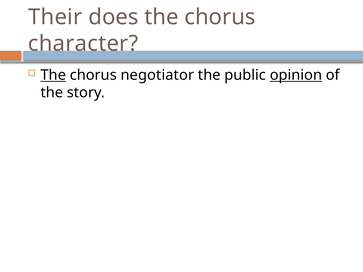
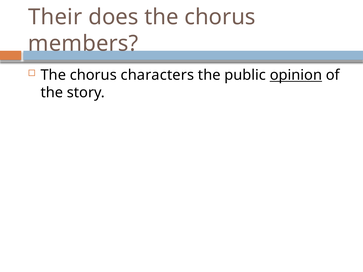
character: character -> members (83, 44)
The underline: present -> none (53, 75)
negotiator: negotiator -> characters (157, 75)
